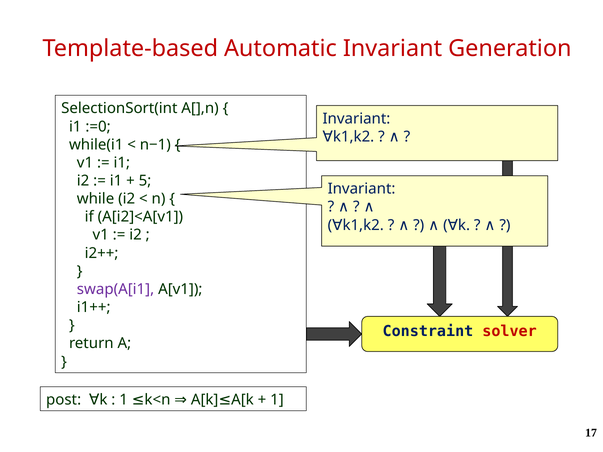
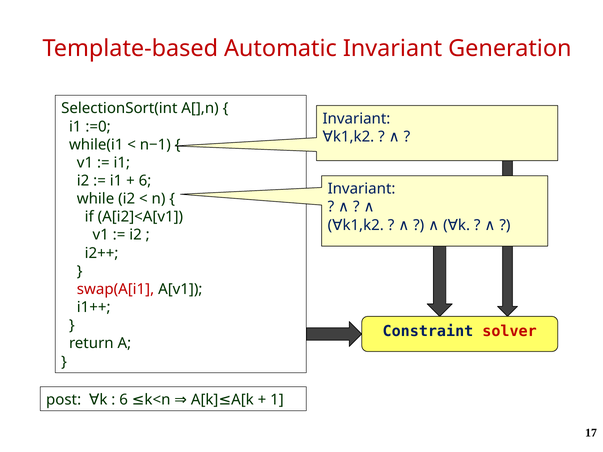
5: 5 -> 6 (145, 181)
swap(A[i1 colour: purple -> red (116, 289)
1: 1 -> 6 (124, 400)
